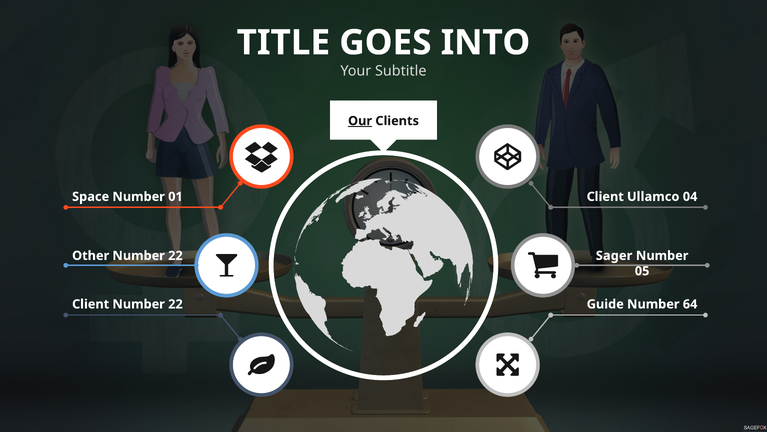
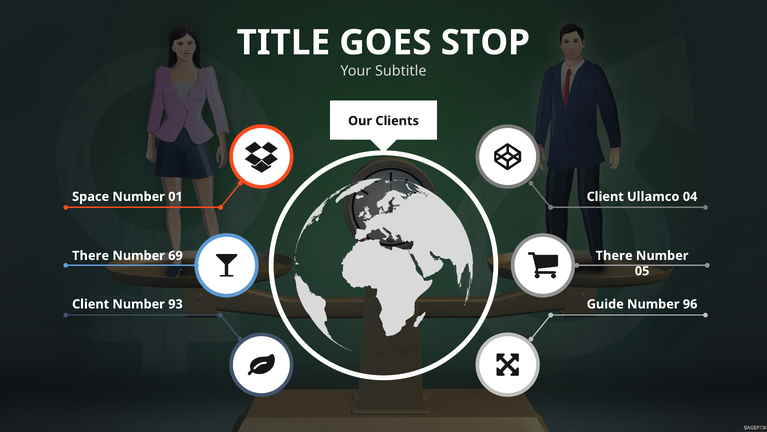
INTO: INTO -> STOP (485, 43)
Our underline: present -> none (360, 121)
Sager: Sager -> There (614, 255)
Other: Other -> There (91, 255)
22: 22 -> 69 (175, 255)
Client Number 22: 22 -> 93 (175, 304)
64: 64 -> 96 (690, 304)
